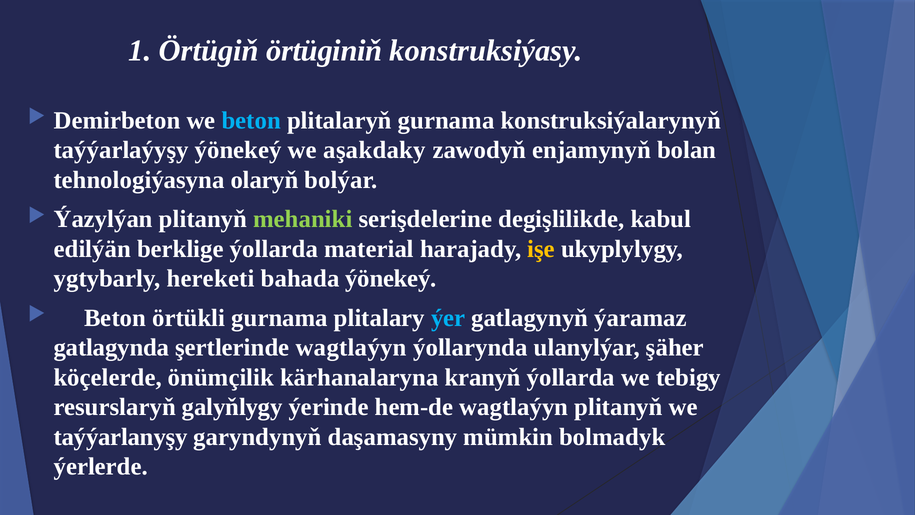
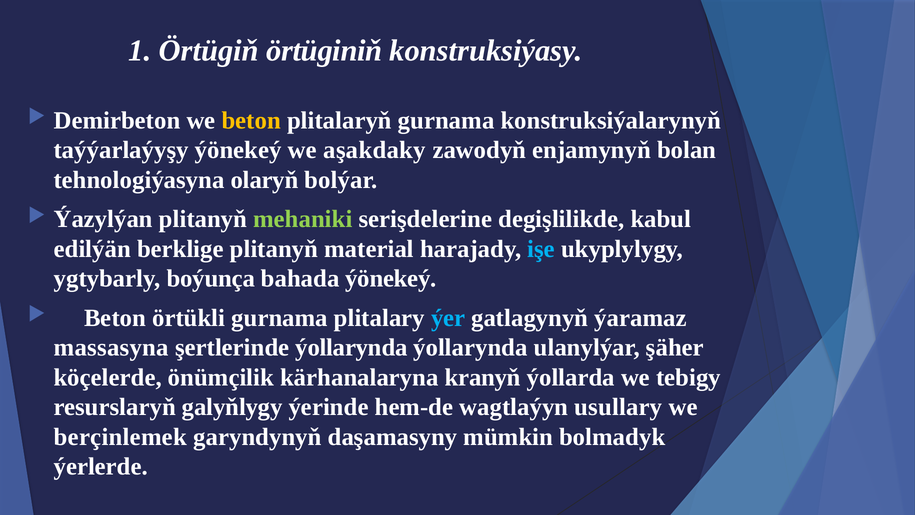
beton colour: light blue -> yellow (251, 120)
berklige ýollarda: ýollarda -> plitanyň (274, 249)
işe colour: yellow -> light blue (541, 249)
hereketi: hereketi -> boýunça (211, 278)
gatlagynda: gatlagynda -> massasyna (111, 347)
şertlerinde wagtlaýyn: wagtlaýyn -> ýollarynda (351, 347)
wagtlaýyn plitanyň: plitanyň -> usullary (618, 407)
taýýarlanyşy: taýýarlanyşy -> berçinlemek (120, 437)
